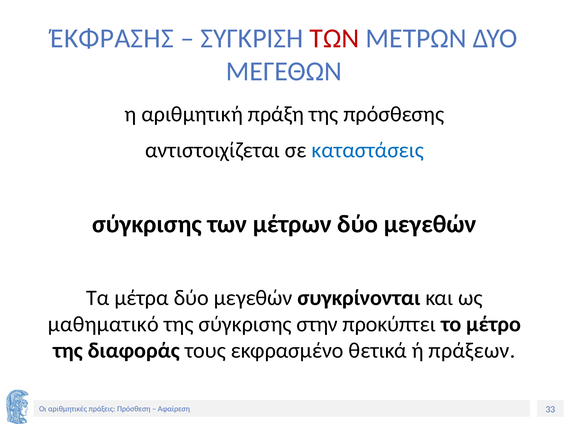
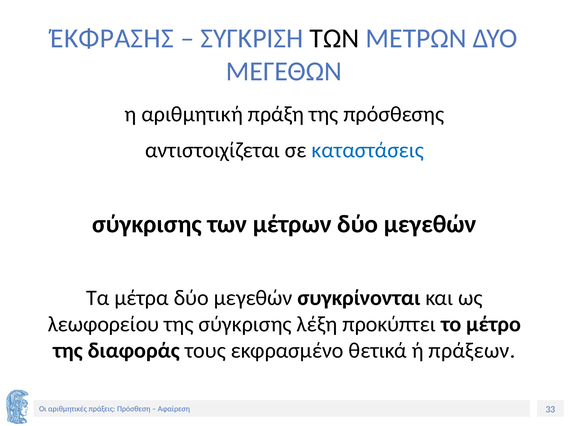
ΤΩΝ colour: red -> black (334, 38)
μαθηματικό: μαθηματικό -> λεωφορείου (104, 324)
στην: στην -> λέξη (317, 324)
